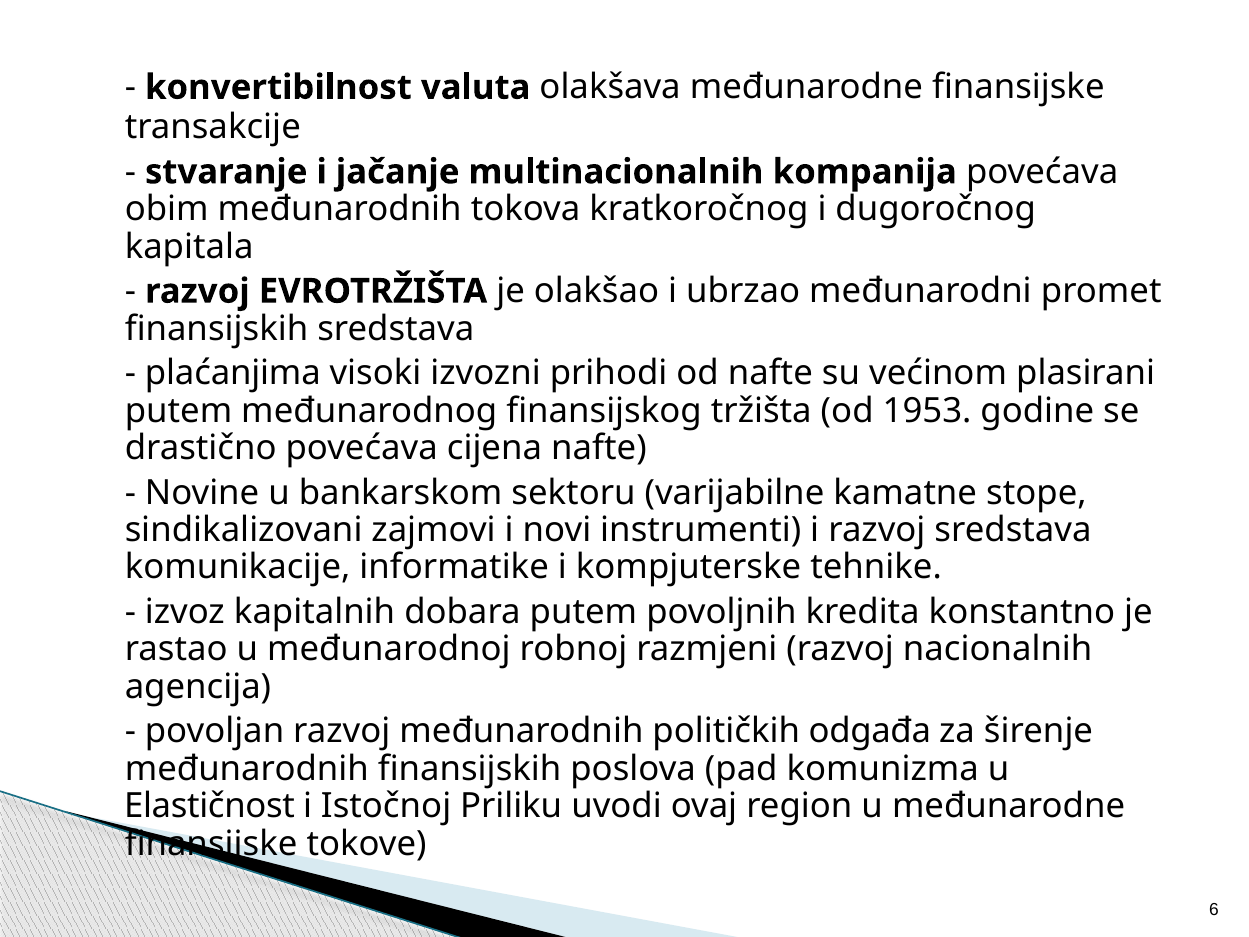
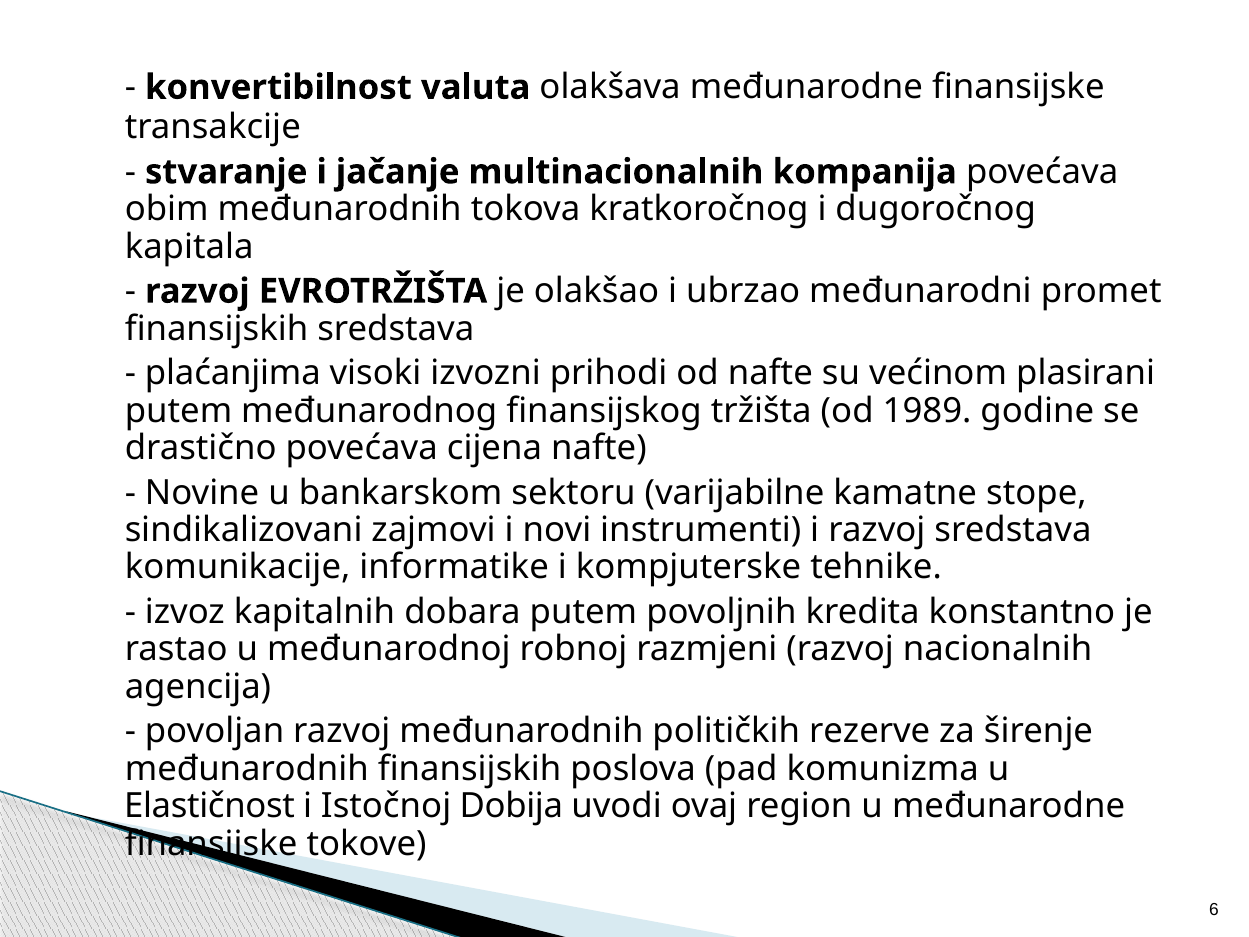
1953: 1953 -> 1989 (927, 411)
odgađa: odgađa -> rezerve (870, 731)
Priliku: Priliku -> Dobija (511, 806)
